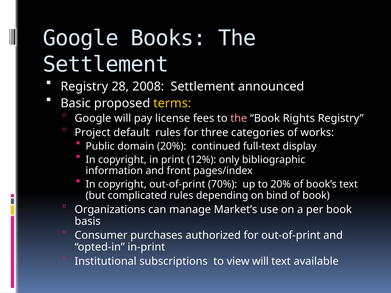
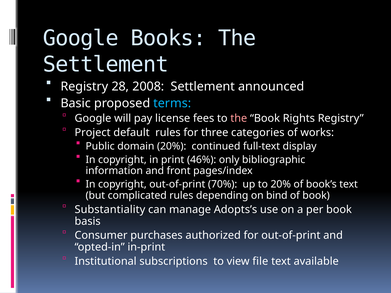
terms colour: yellow -> light blue (172, 103)
12%: 12% -> 46% (202, 160)
Organizations: Organizations -> Substantiality (110, 210)
Market’s: Market’s -> Adopts’s (236, 210)
view will: will -> file (260, 262)
